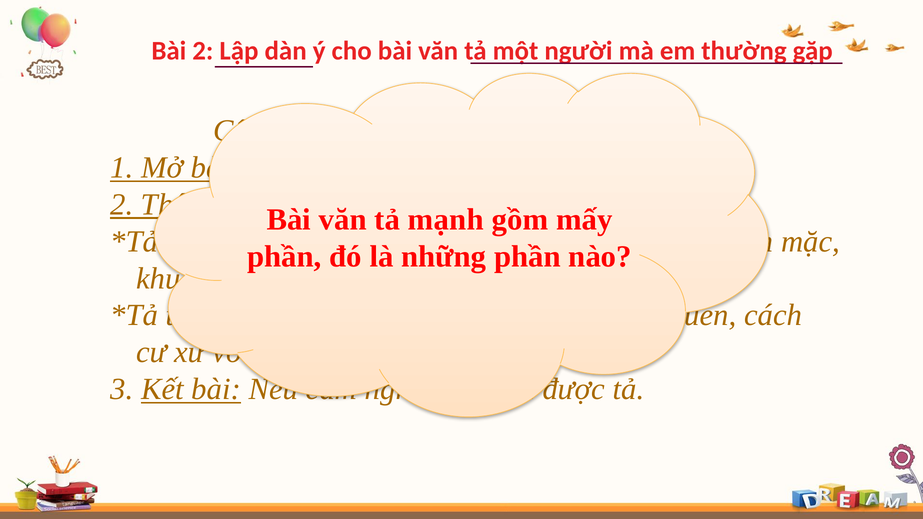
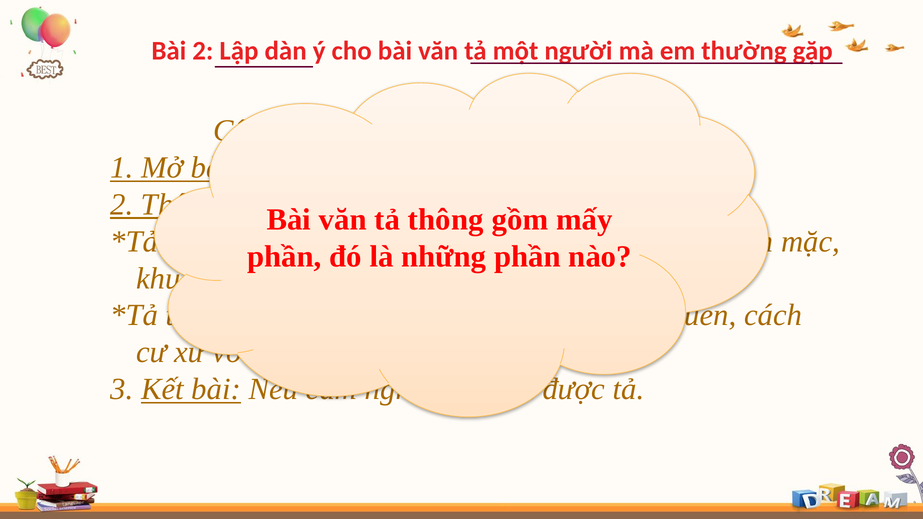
mạnh: mạnh -> thông (446, 220)
